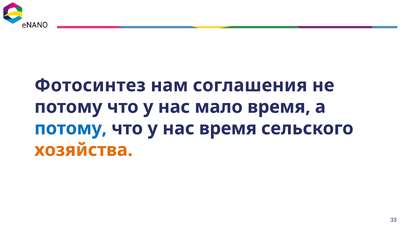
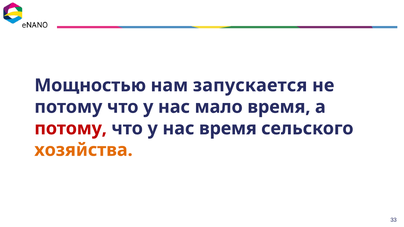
Фотосинтез: Фотосинтез -> Мощностью (90, 85)
соглашения: соглашения -> запускается (250, 85)
потому colour: blue -> red (71, 129)
